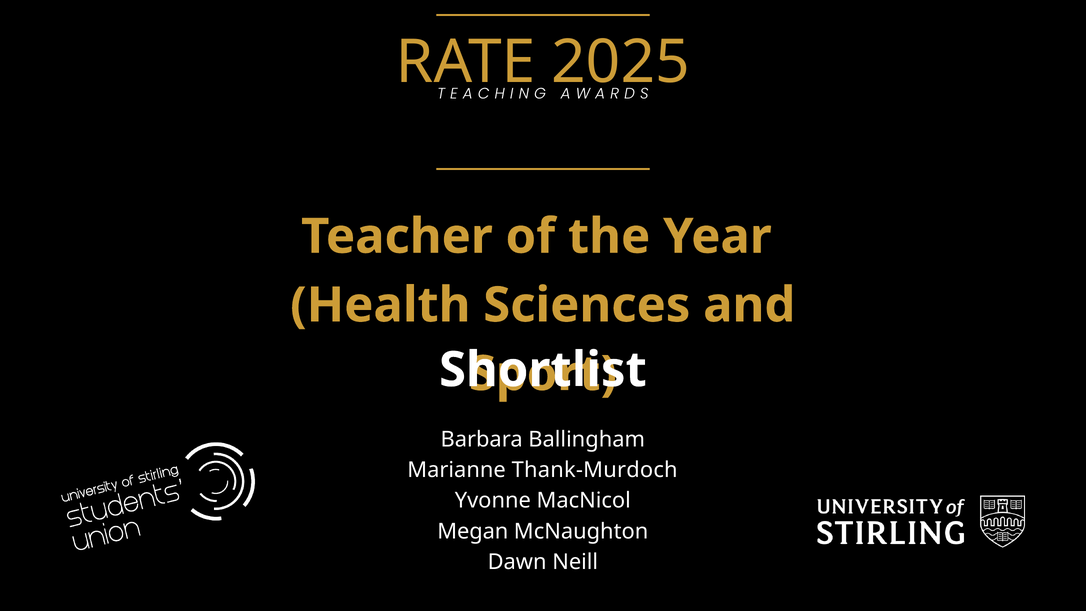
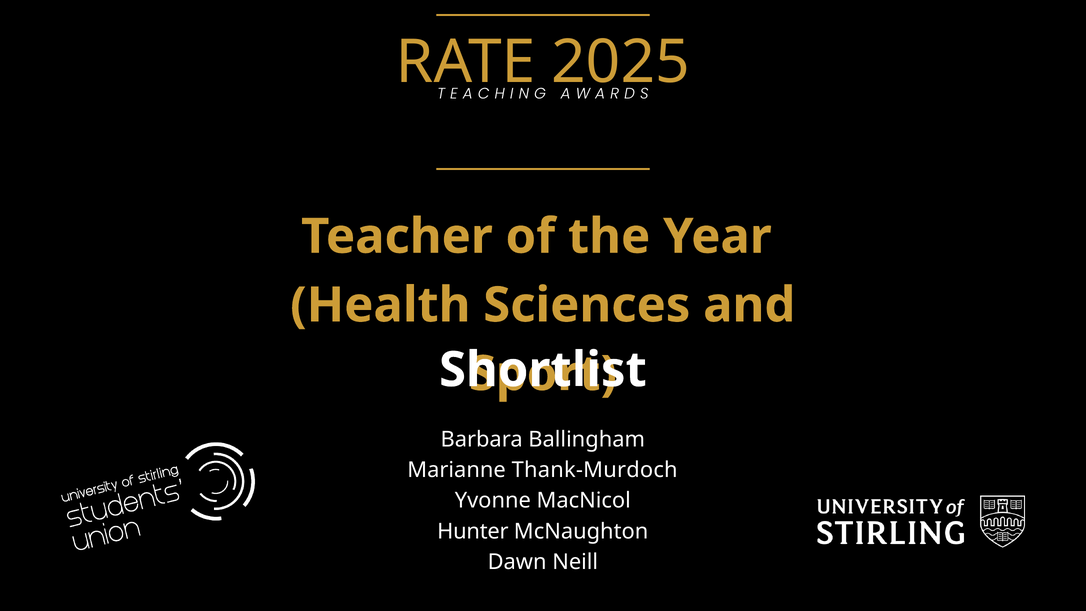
Megan: Megan -> Hunter (473, 531)
